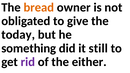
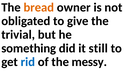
today: today -> trivial (18, 35)
rid colour: purple -> blue (28, 62)
either: either -> messy (89, 62)
